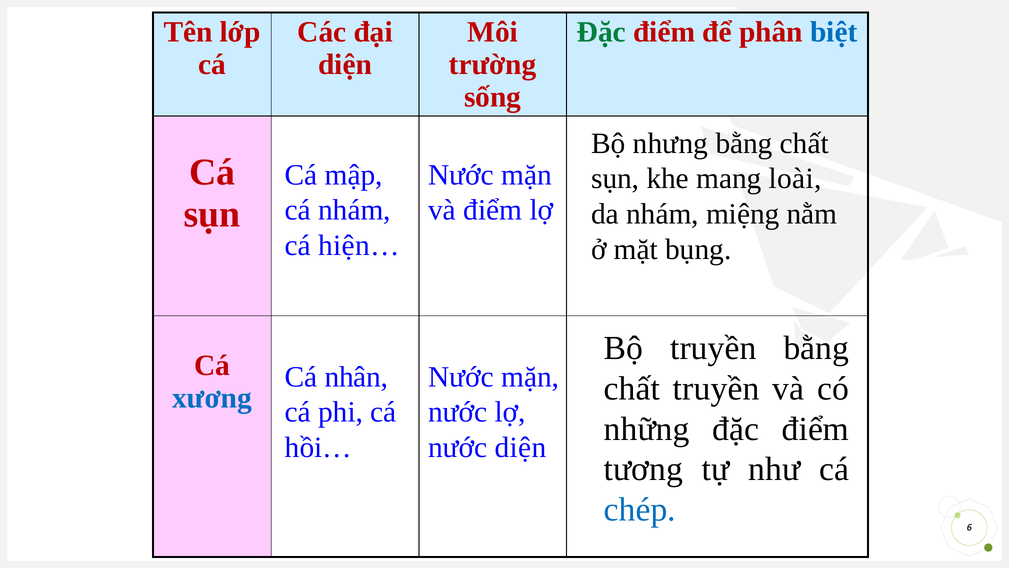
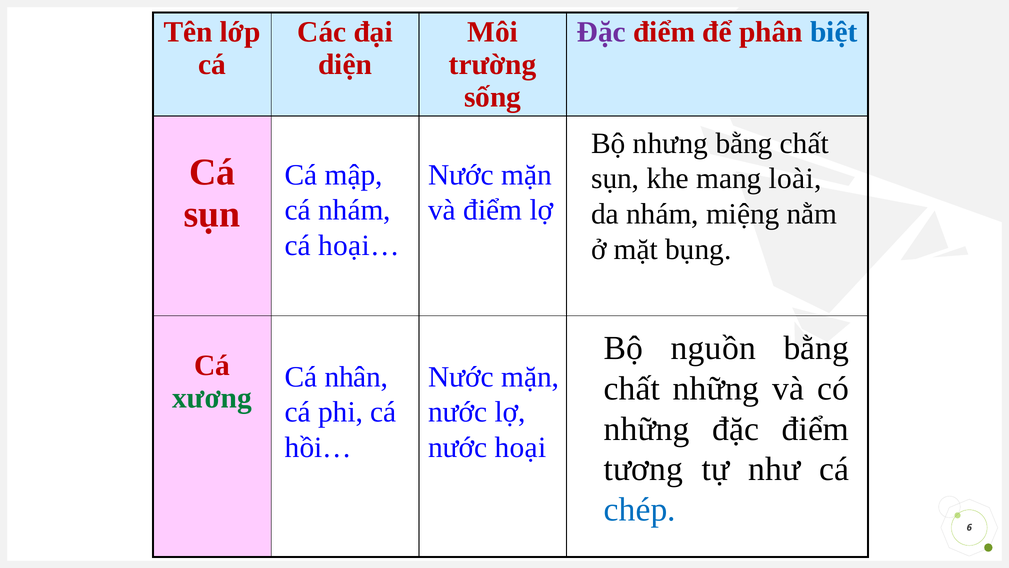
Đặc colour: green -> purple (601, 32)
hiện…: hiện… -> hoại… (359, 245)
Bộ truyền: truyền -> nguồn (713, 348)
chất truyền: truyền -> những (716, 388)
xương colour: blue -> green (212, 398)
nước diện: diện -> hoại (521, 447)
